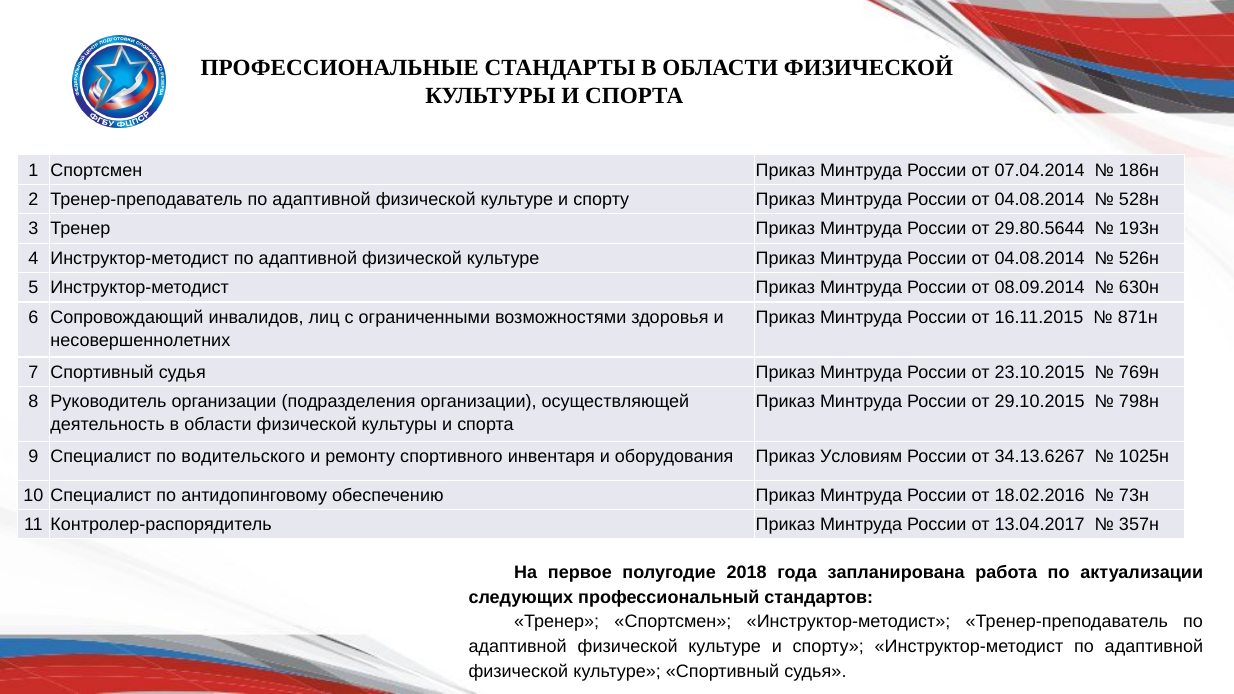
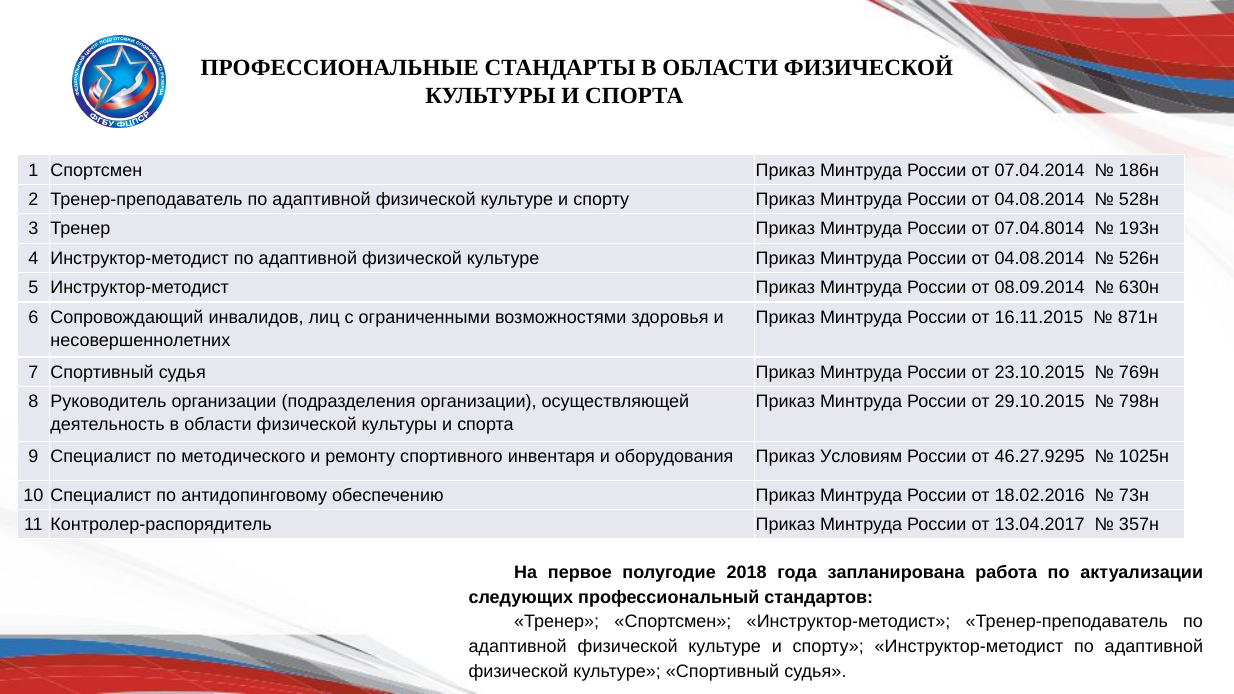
29.80.5644: 29.80.5644 -> 07.04.8014 (1040, 229)
водительского: водительского -> методического (243, 457)
34.13.6267: 34.13.6267 -> 46.27.9295 (1040, 457)
